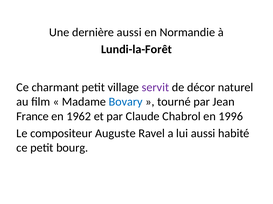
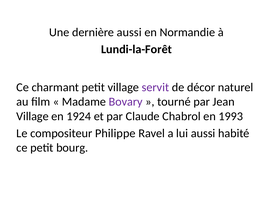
Bovary colour: blue -> purple (126, 102)
France: France -> Village (33, 117)
1962: 1962 -> 1924 (79, 117)
1996: 1996 -> 1993 (231, 117)
Auguste: Auguste -> Philippe (115, 134)
